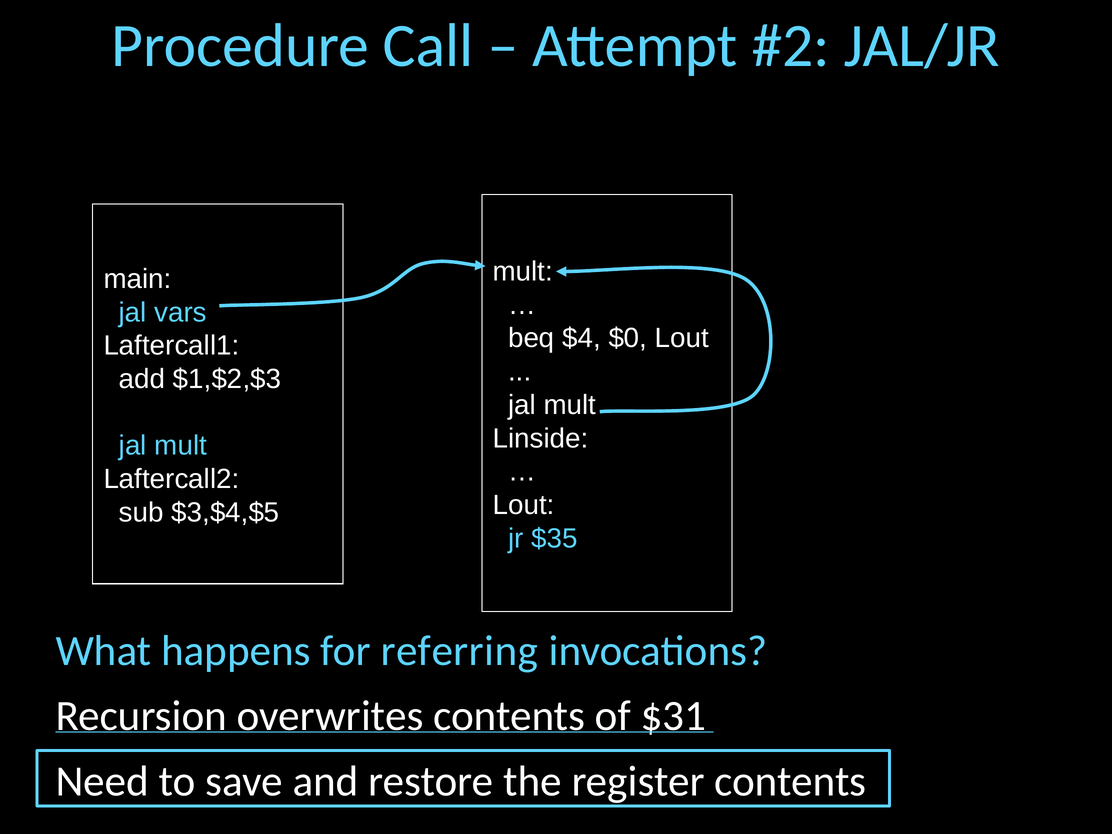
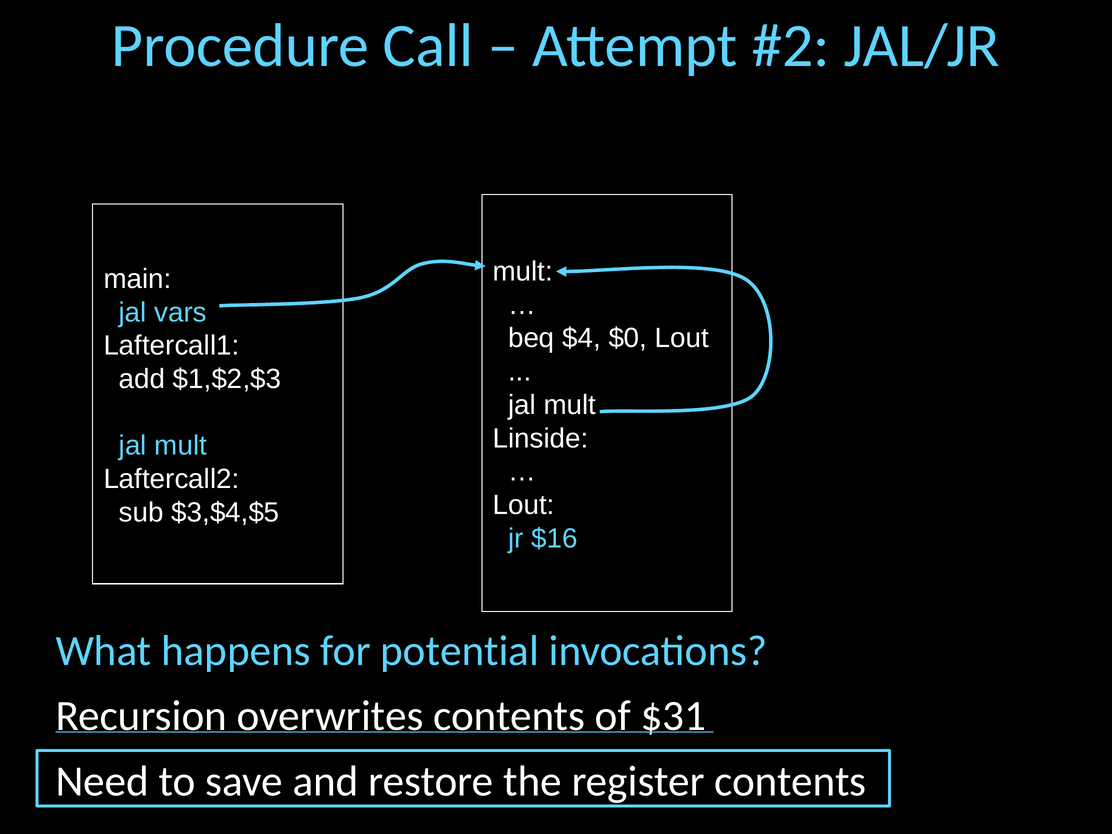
$35: $35 -> $16 (554, 538)
referring: referring -> potential (460, 651)
